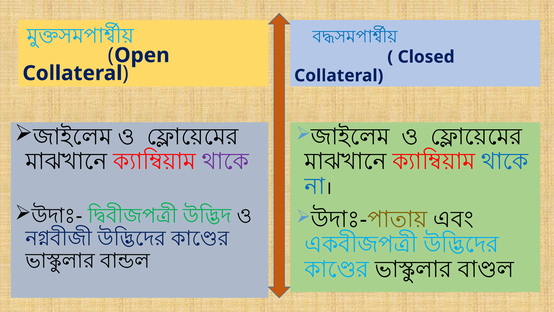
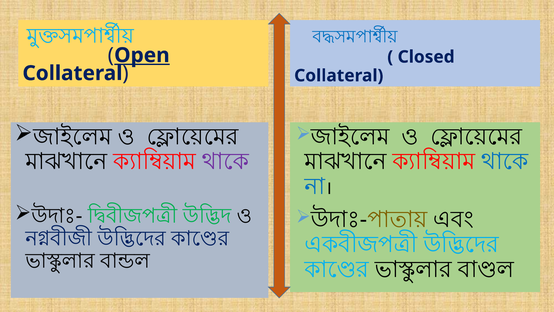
Open underline: none -> present (142, 55)
